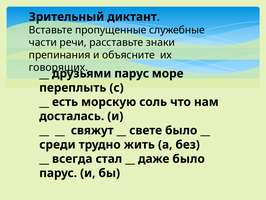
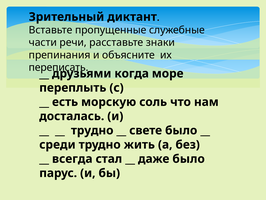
говорящих: говорящих -> переписать (59, 67)
друзьями парус: парус -> когда (132, 73)
свяжут: свяжут -> трудно (92, 130)
